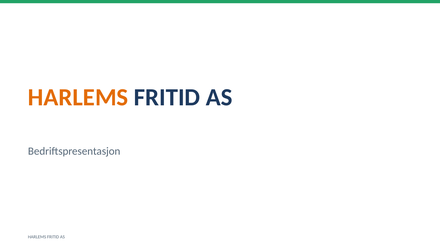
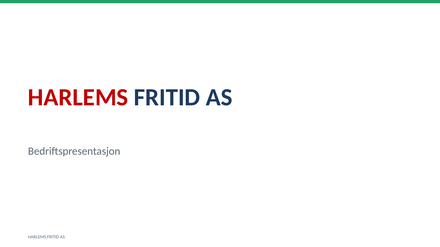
HARLEMS colour: orange -> red (78, 98)
